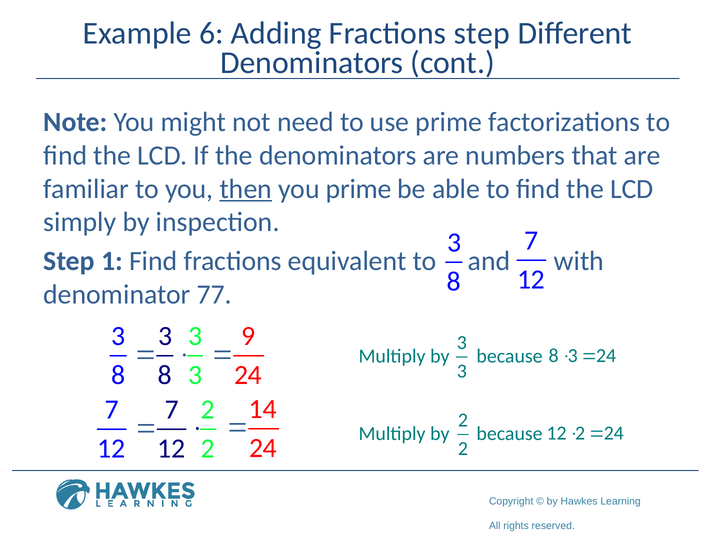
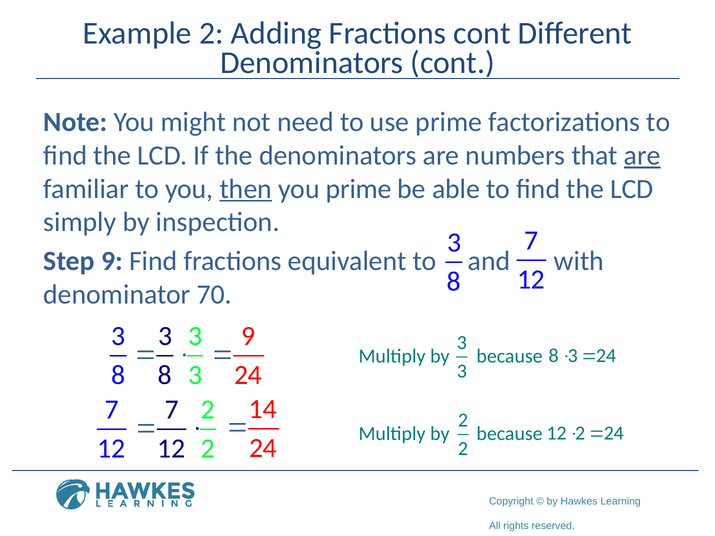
Example 6: 6 -> 2 (211, 33)
Fractions step: step -> cont (482, 33)
are underline: none -> present (642, 156)
Step 1: 1 -> 9 (112, 261)
77: 77 -> 70 (214, 295)
